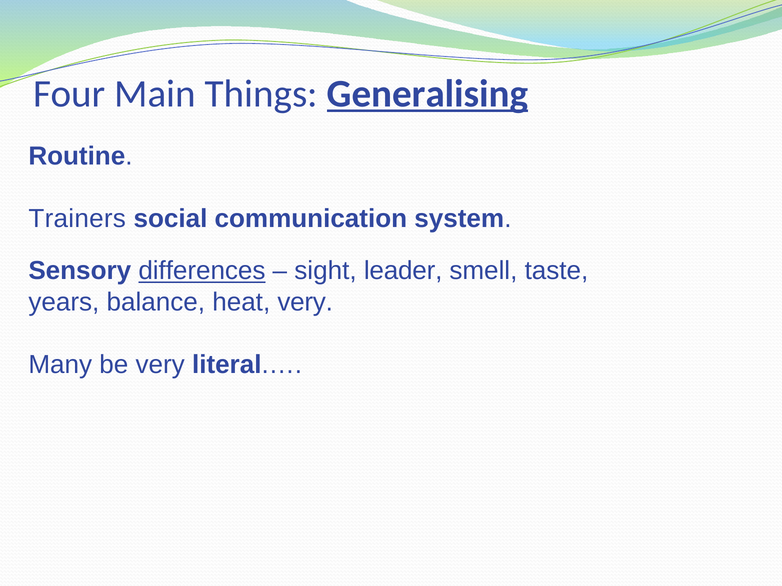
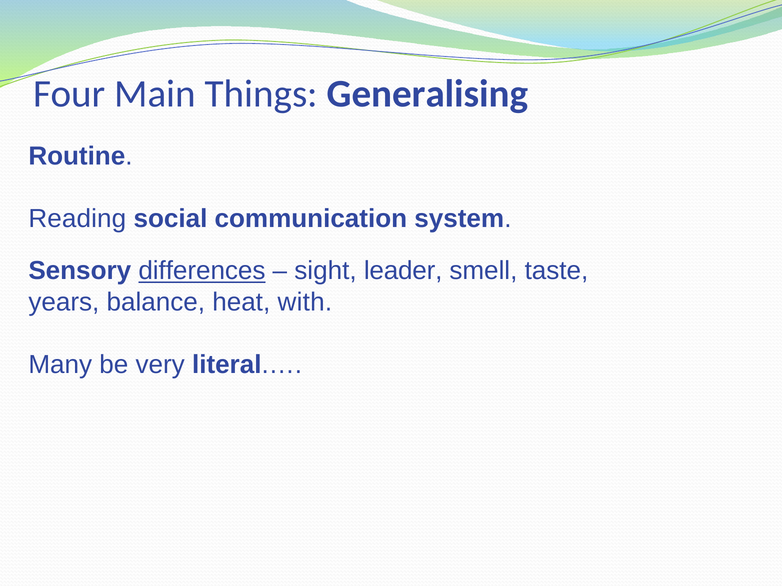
Generalising underline: present -> none (428, 94)
Trainers: Trainers -> Reading (77, 219)
heat very: very -> with (305, 302)
